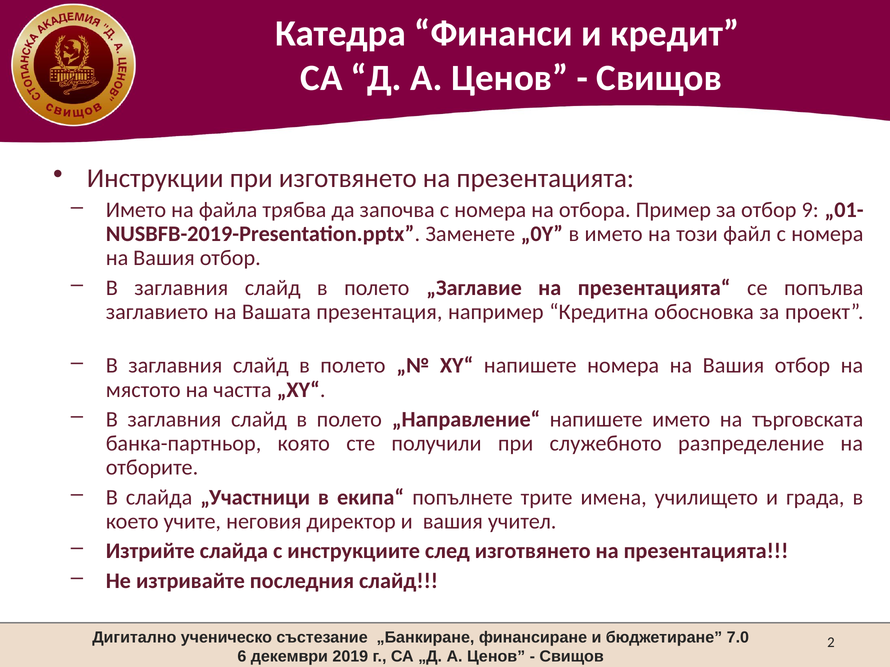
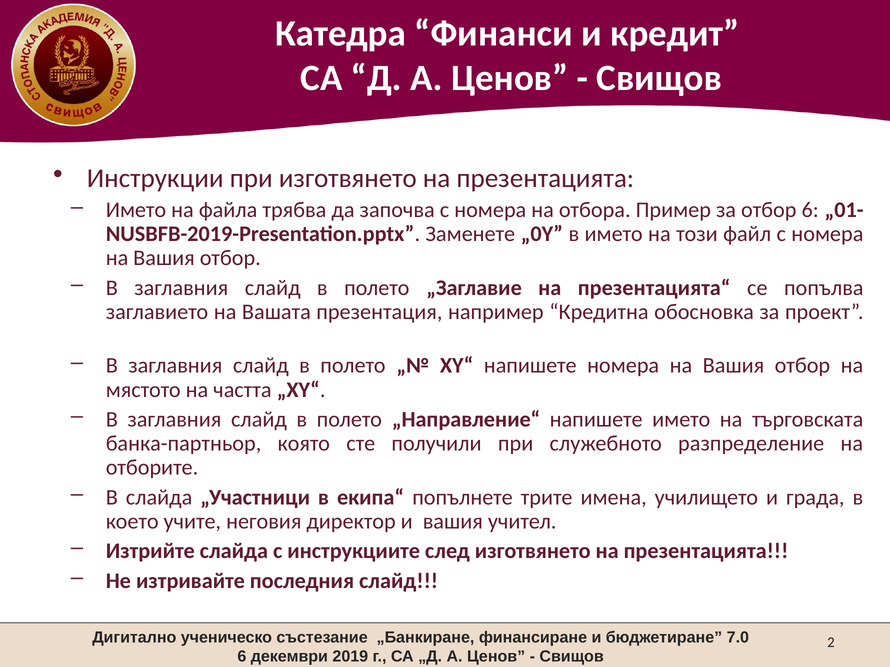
отбор 9: 9 -> 6 (810, 210)
